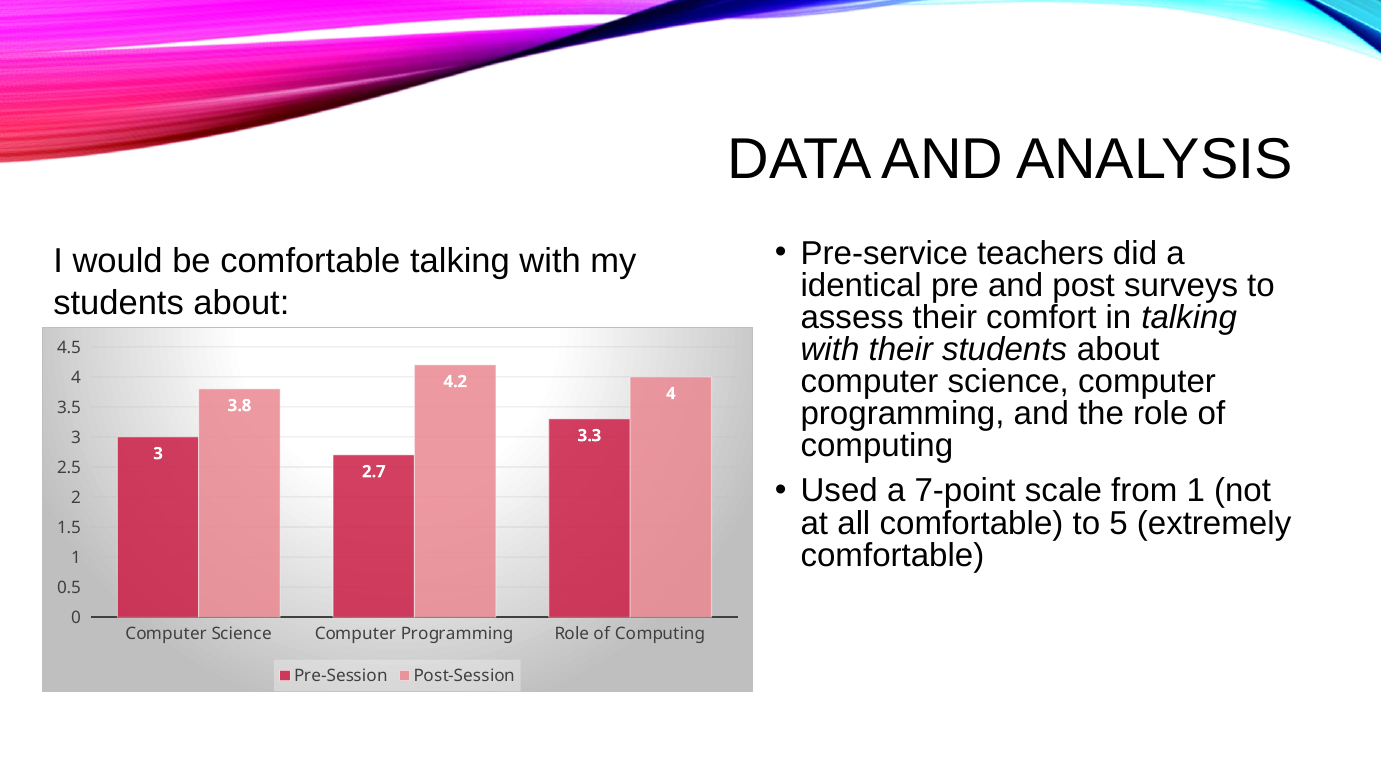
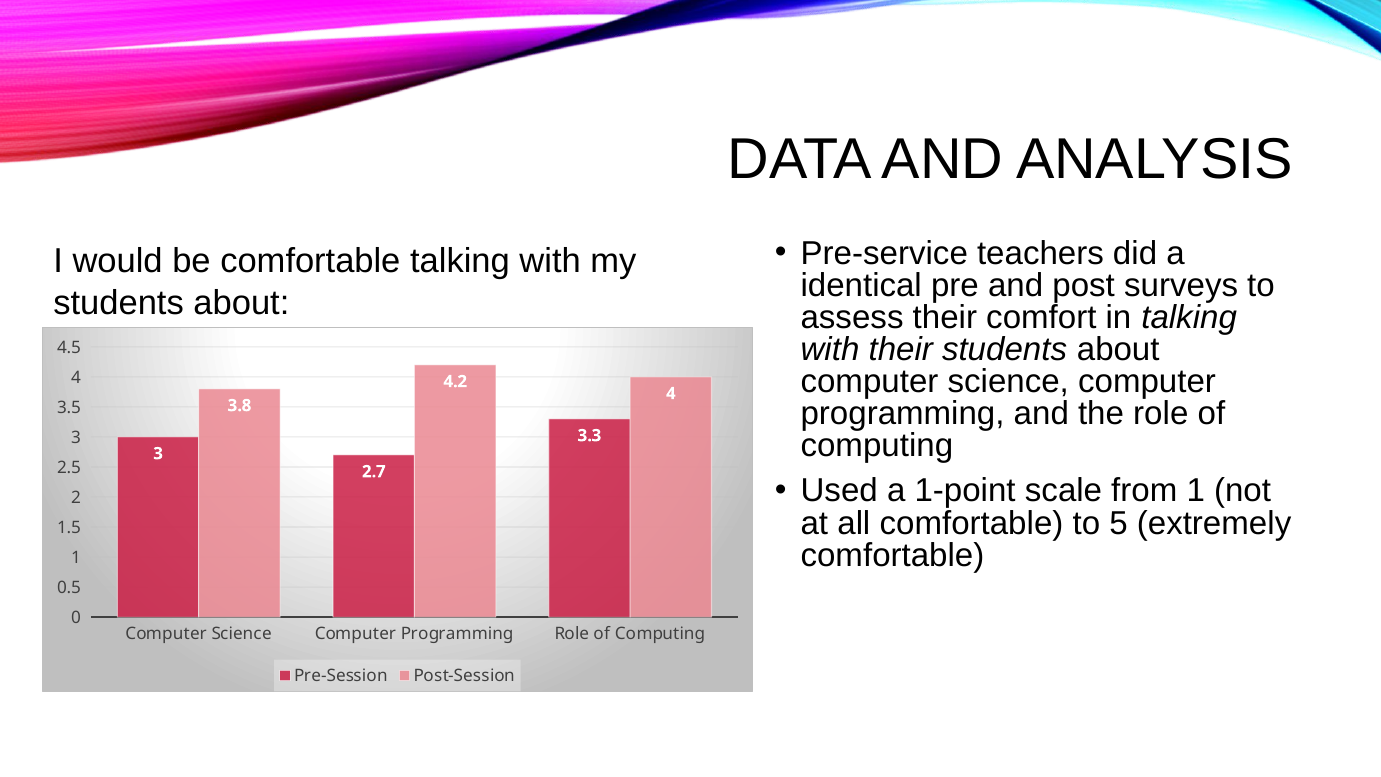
7-point: 7-point -> 1-point (965, 491)
